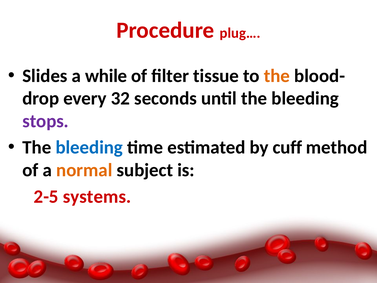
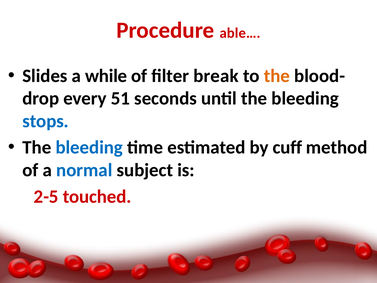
plug…: plug… -> able… (240, 33)
tissue: tissue -> break (216, 76)
32: 32 -> 51 (120, 98)
stops colour: purple -> blue (46, 121)
normal colour: orange -> blue (84, 170)
systems: systems -> touched (97, 196)
